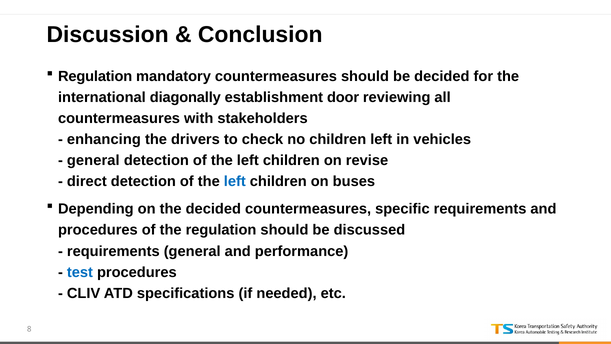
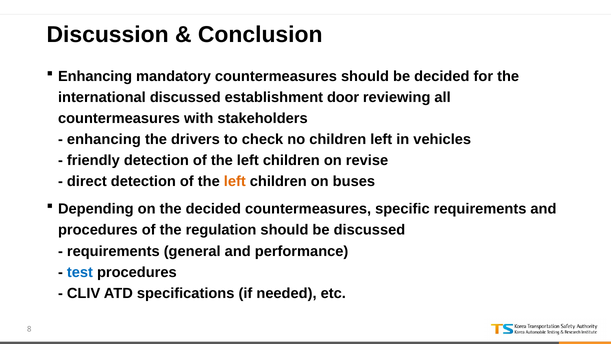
Regulation: Regulation -> Enhancing (95, 76)
international diagonally: diagonally -> discussed (185, 97)
general: general -> friendly (93, 160)
left colour: blue -> orange (235, 181)
